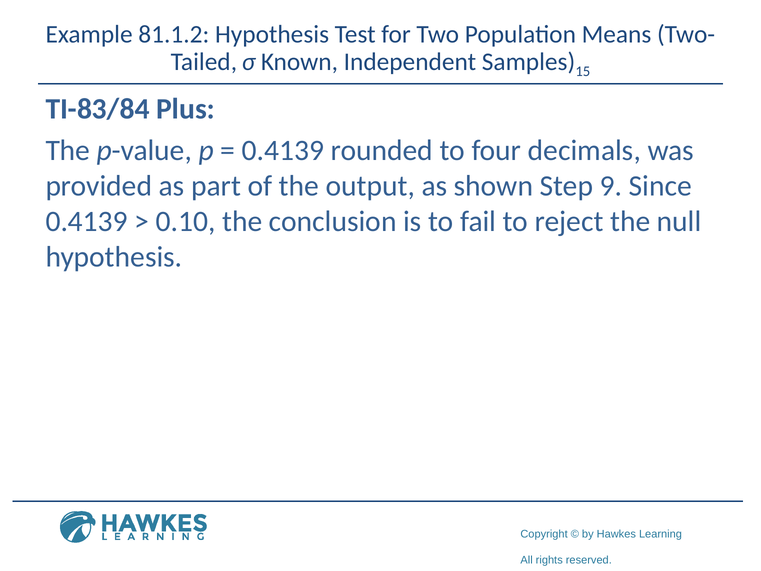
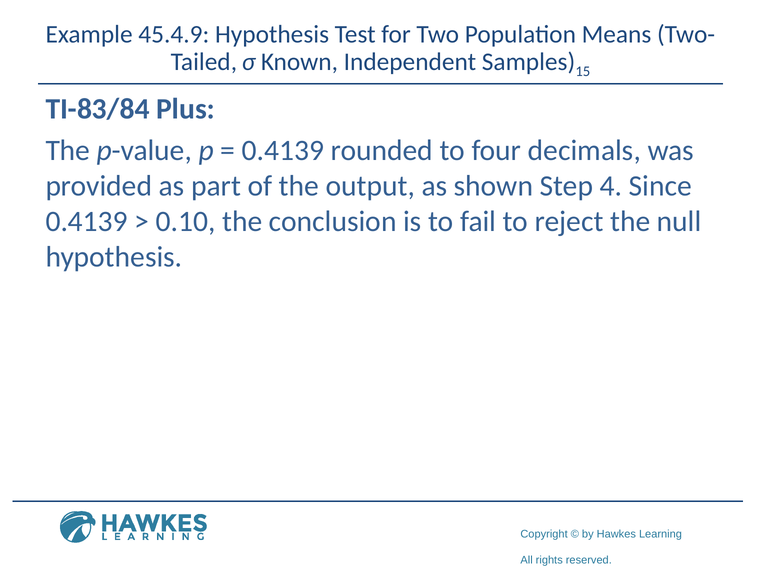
81.1.2: 81.1.2 -> 45.4.9 (174, 34)
9: 9 -> 4 (611, 186)
